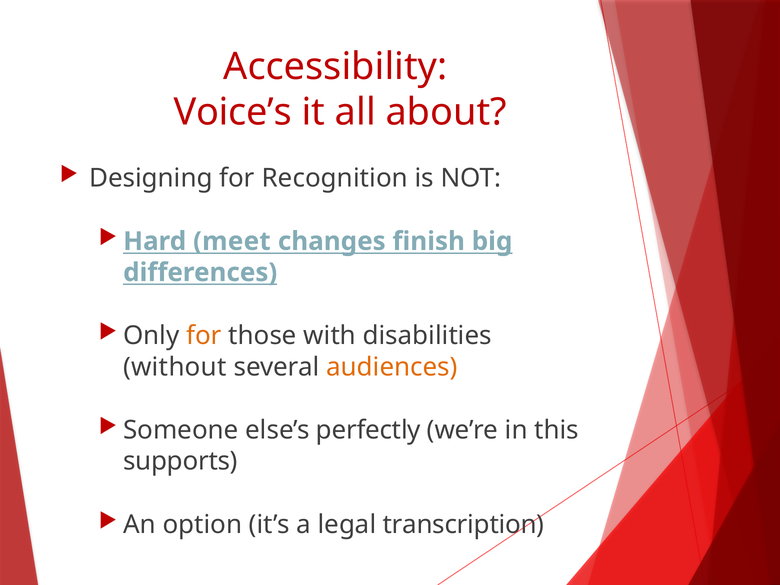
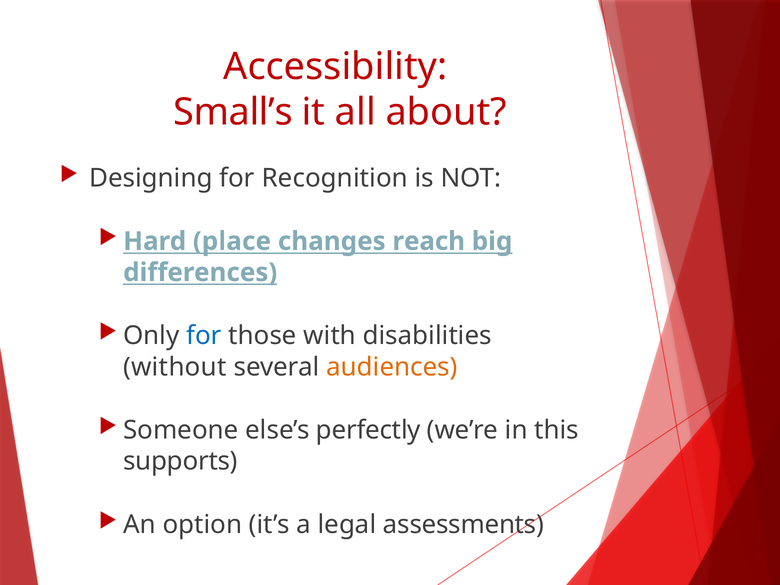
Voice’s: Voice’s -> Small’s (233, 112)
meet: meet -> place (232, 241)
finish: finish -> reach (429, 241)
for colour: orange -> blue (204, 336)
transcription: transcription -> assessments (463, 525)
